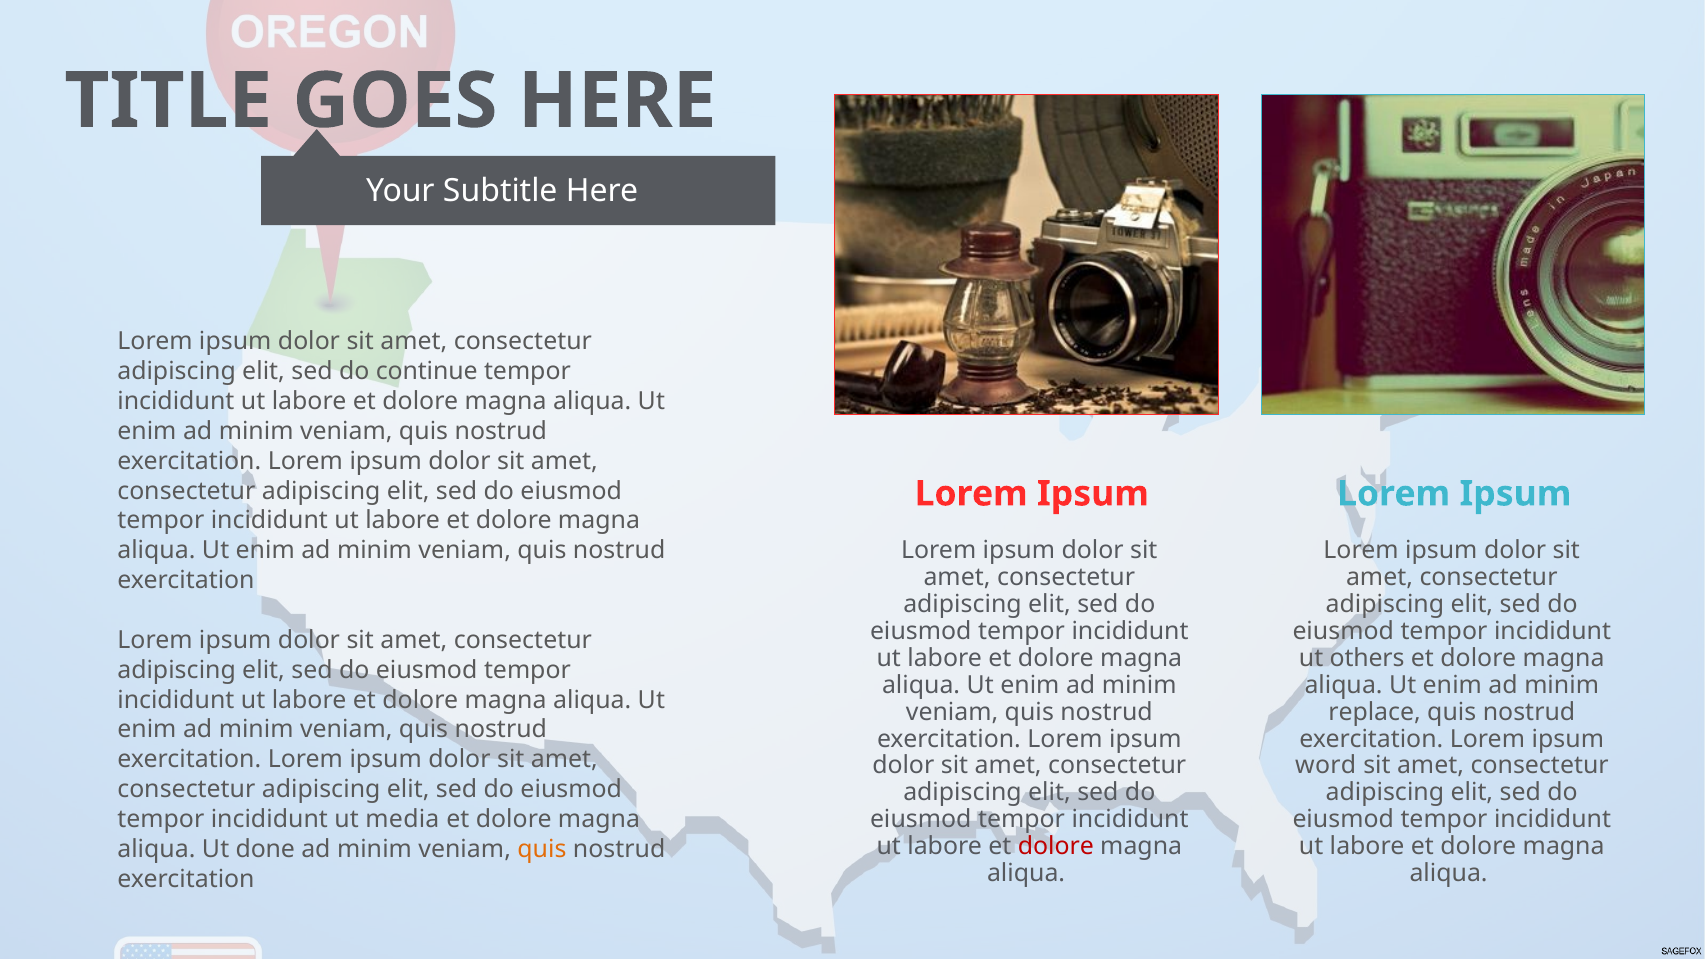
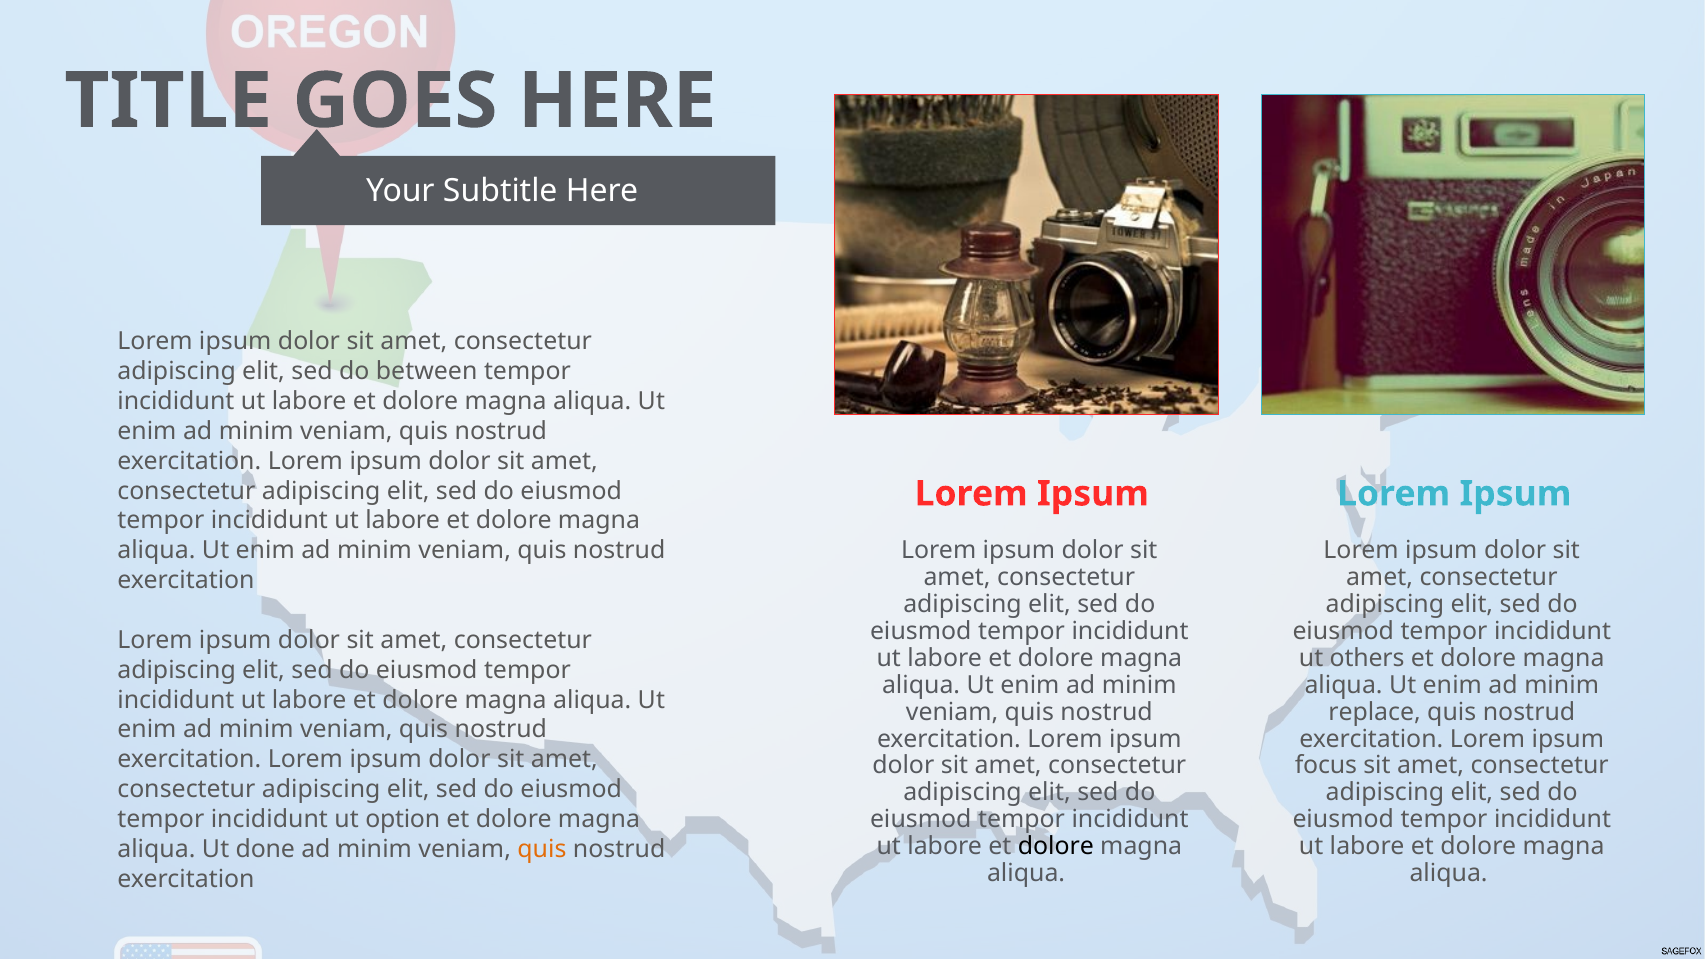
continue: continue -> between (427, 371)
word: word -> focus (1326, 766)
media: media -> option (403, 819)
dolore colour: red -> black (1056, 846)
